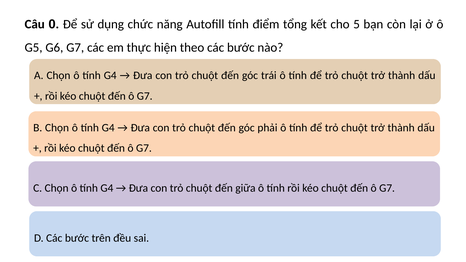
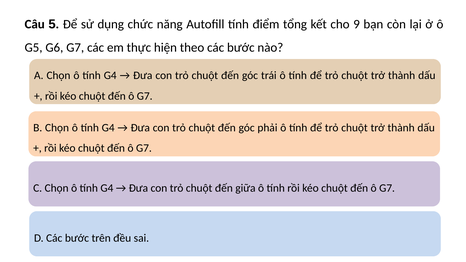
0: 0 -> 5 (52, 24)
5: 5 -> 9 (357, 24)
